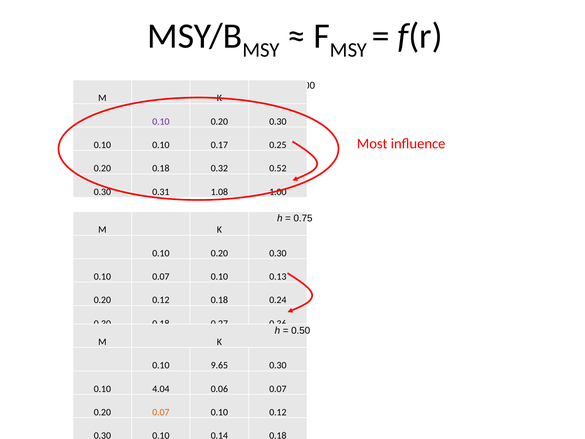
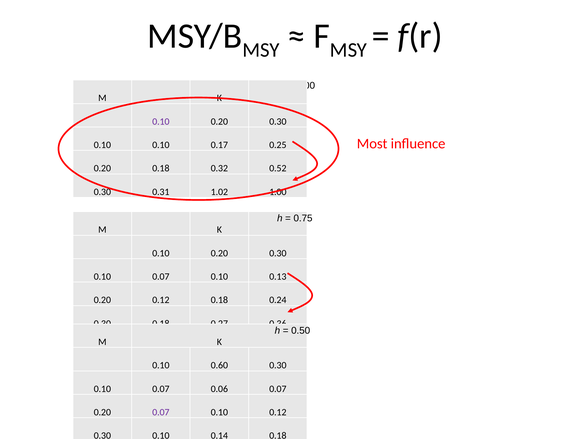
1.08: 1.08 -> 1.02 (219, 192)
9.65: 9.65 -> 0.60 (219, 365)
4.04: 4.04 -> 0.07 (161, 389)
0.07 colour: orange -> purple (161, 412)
